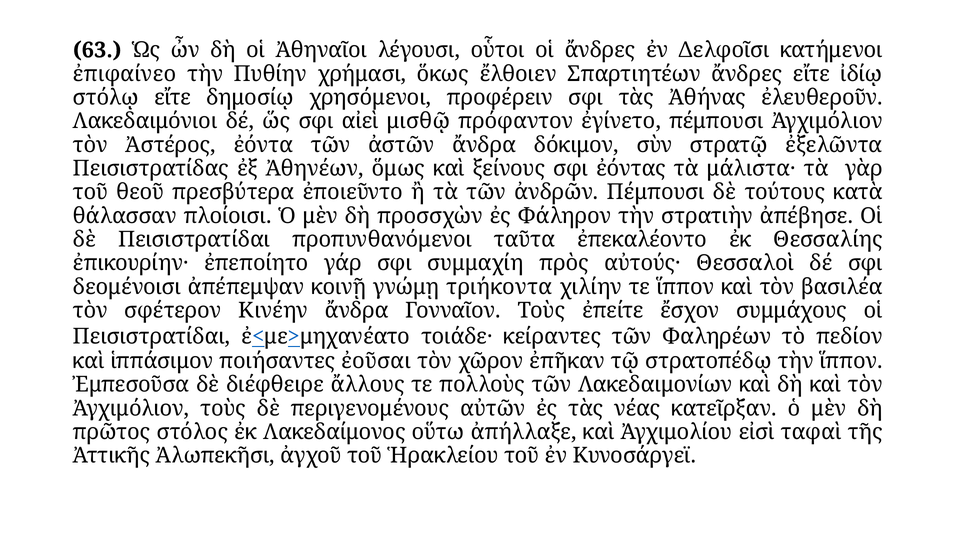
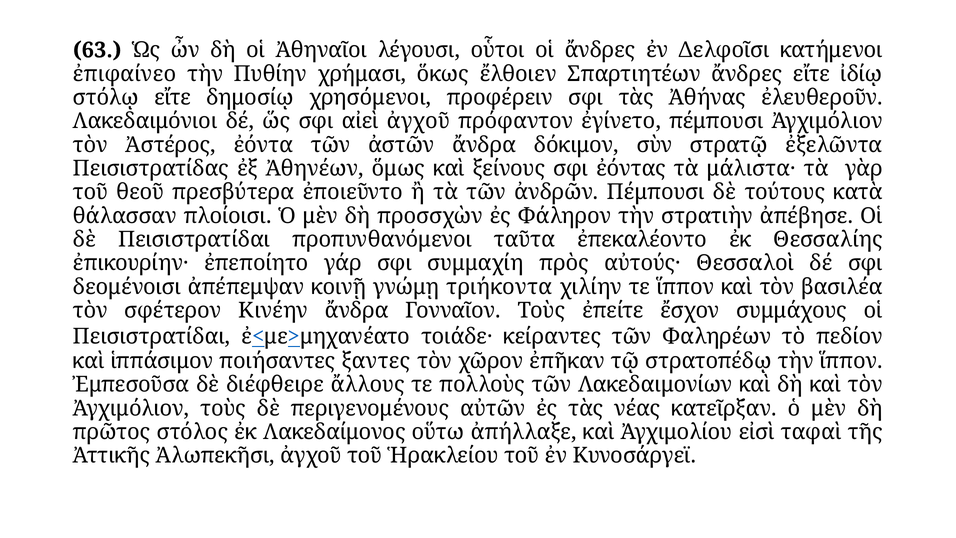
αἰεὶ μισθῷ: μισθῷ -> ἀγχοῦ (418, 121)
ἐοῦσαι: ἐοῦσαι -> ξαντες (376, 361)
